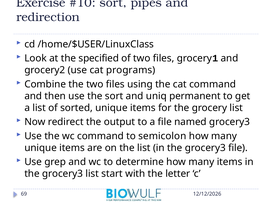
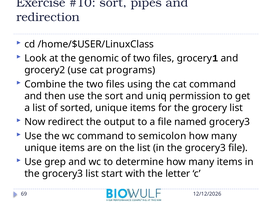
specified: specified -> genomic (99, 58)
permanent: permanent -> permission (195, 96)
